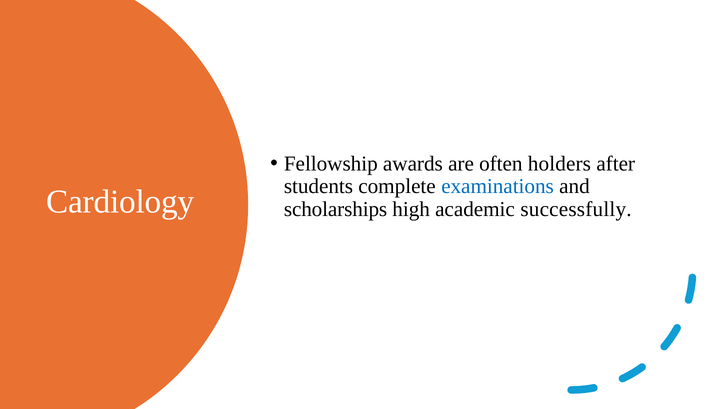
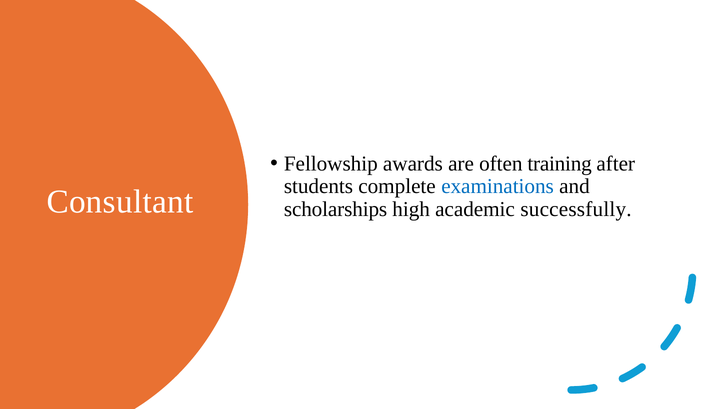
holders: holders -> training (560, 163)
Cardiology: Cardiology -> Consultant (120, 201)
